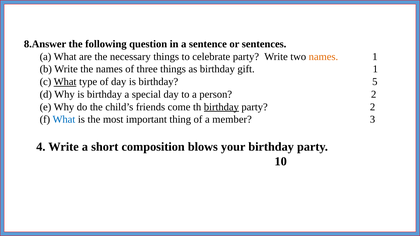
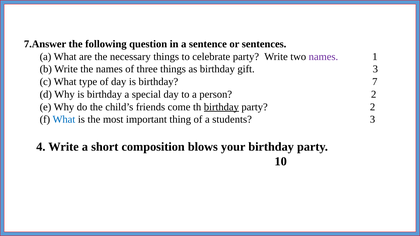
8.Answer: 8.Answer -> 7.Answer (45, 44)
names colour: orange -> purple (323, 57)
gift 1: 1 -> 3 (375, 69)
What underline: present -> none (65, 82)
5: 5 -> 7 (375, 82)
member: member -> students (232, 120)
